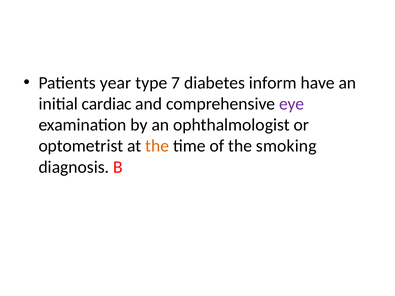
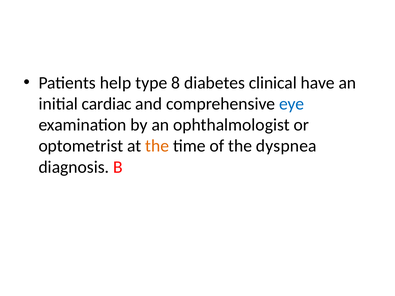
year: year -> help (116, 83)
7: 7 -> 8 (176, 83)
inform: inform -> clinical (273, 83)
eye colour: purple -> blue (292, 104)
smoking: smoking -> dyspnea (286, 146)
